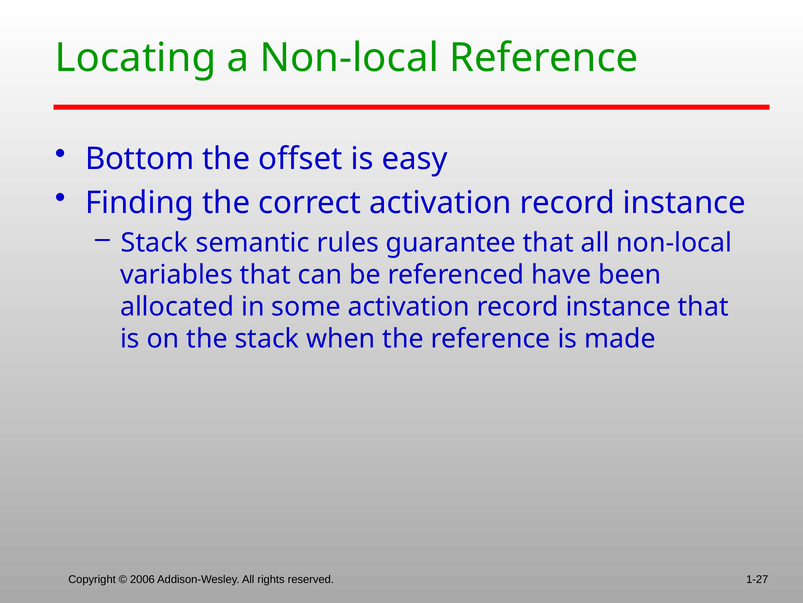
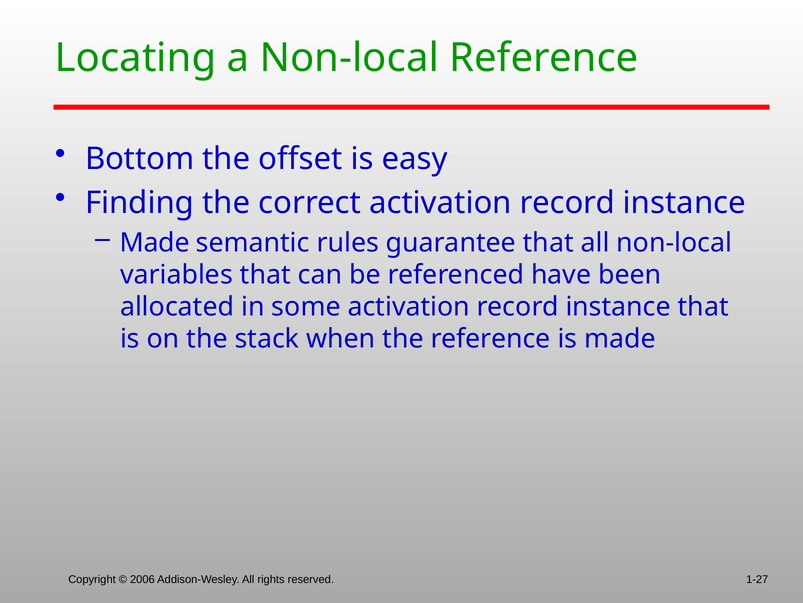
Stack: Stack -> Made (155, 242)
